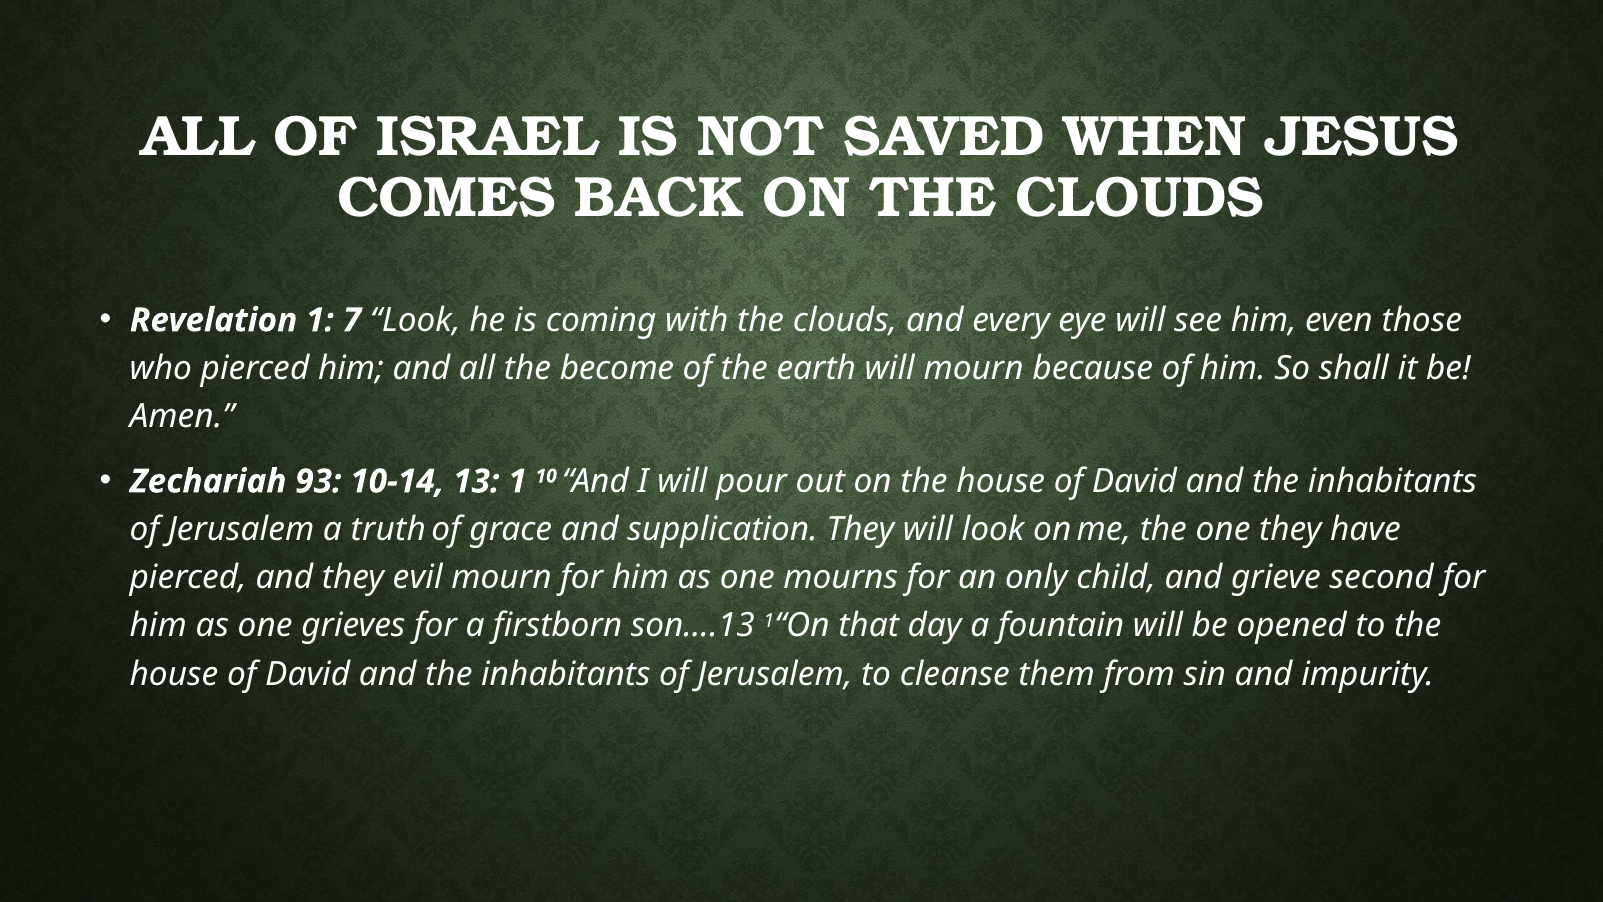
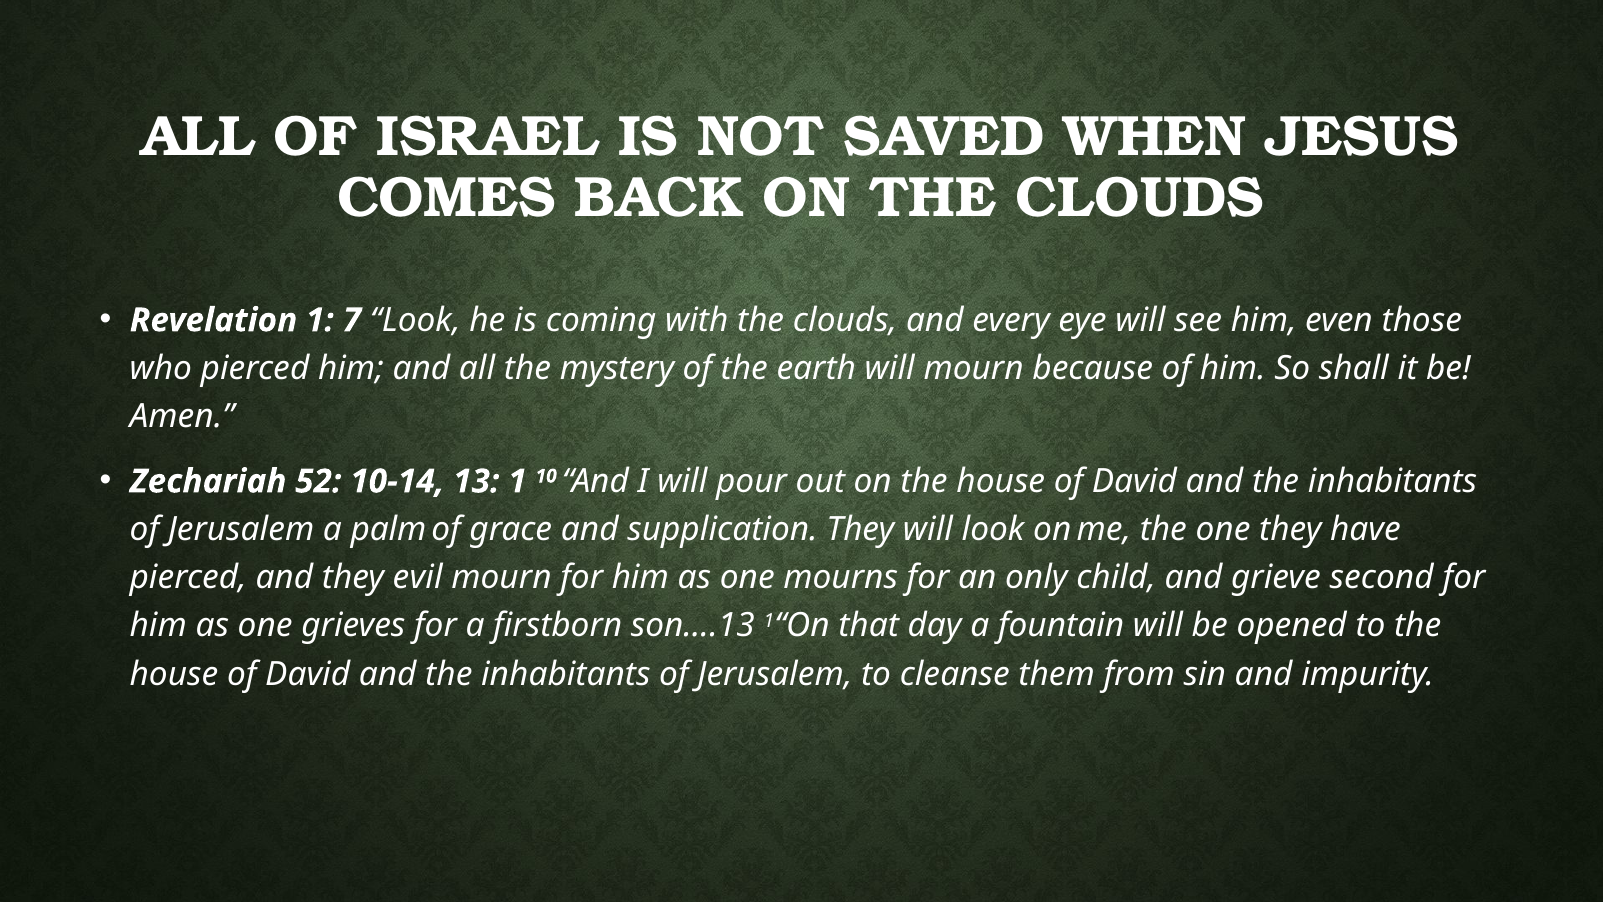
become: become -> mystery (617, 368)
93: 93 -> 52 (318, 481)
truth: truth -> palm (388, 529)
